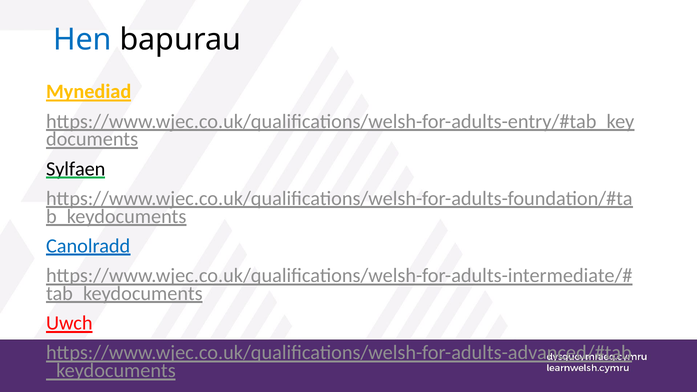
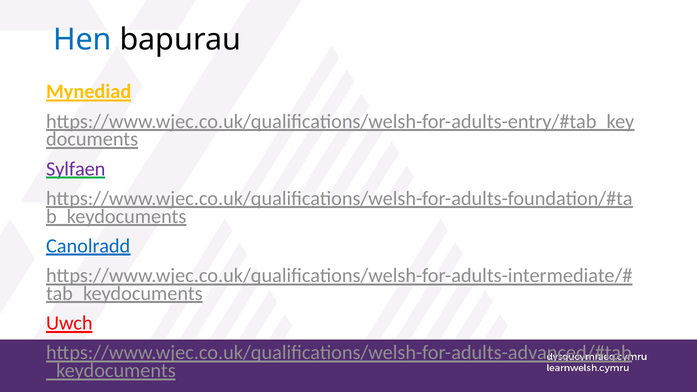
Sylfaen colour: black -> purple (76, 169)
